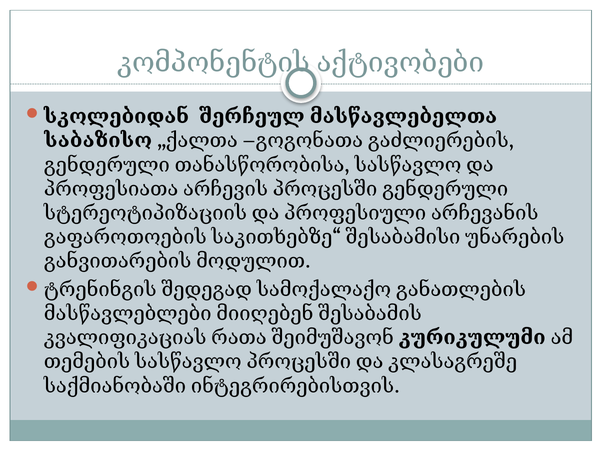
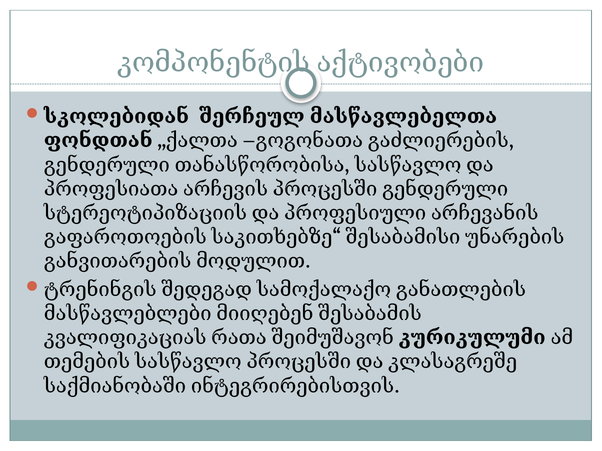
საბაზისო: საბაზისო -> ფონდთან (98, 141)
